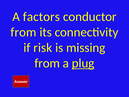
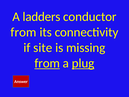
factors: factors -> ladders (42, 17)
risk: risk -> site (43, 48)
from underline: none -> present (47, 63)
